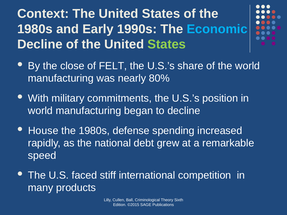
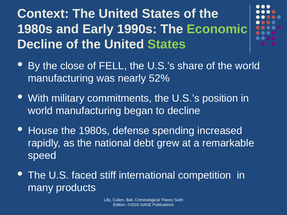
Economic colour: light blue -> light green (217, 29)
FELT: FELT -> FELL (113, 66)
80%: 80% -> 52% (159, 78)
